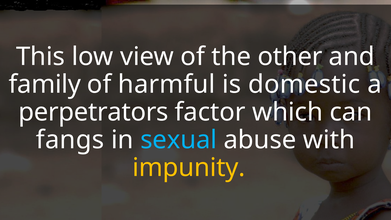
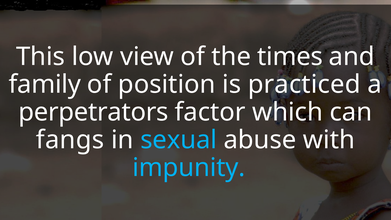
other: other -> times (290, 57)
harmful: harmful -> position (167, 84)
domestic: domestic -> practiced (304, 84)
impunity colour: yellow -> light blue (189, 168)
